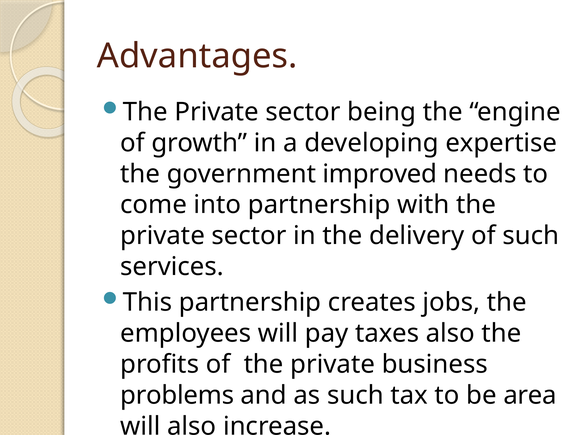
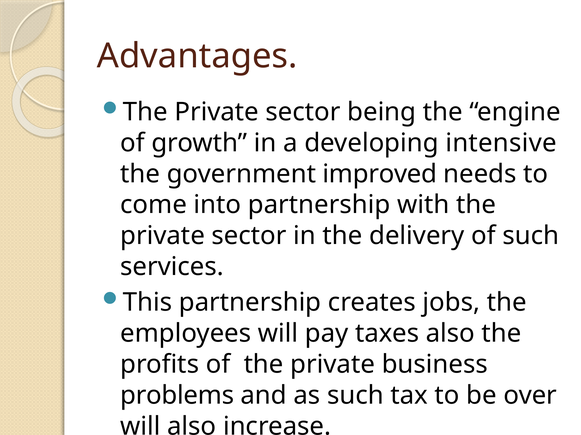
expertise: expertise -> intensive (501, 143)
area: area -> over (530, 396)
